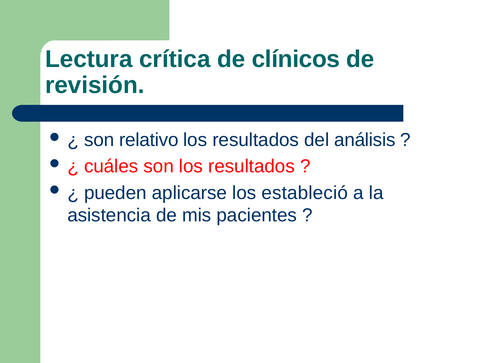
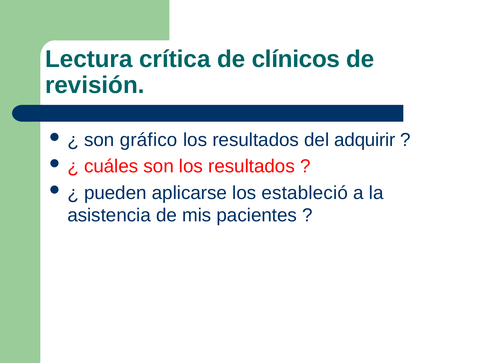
relativo: relativo -> gráfico (149, 140)
análisis: análisis -> adquirir (365, 140)
